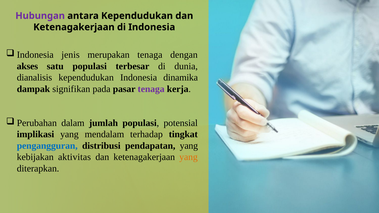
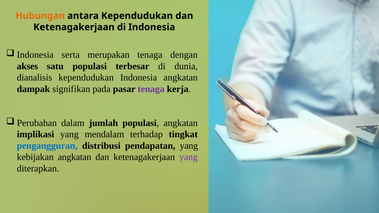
Hubungan colour: purple -> orange (40, 16)
jenis: jenis -> serta (71, 55)
Indonesia dinamika: dinamika -> angkatan (181, 78)
populasi potensial: potensial -> angkatan (181, 123)
kebijakan aktivitas: aktivitas -> angkatan (75, 157)
yang colour: orange -> purple (188, 157)
